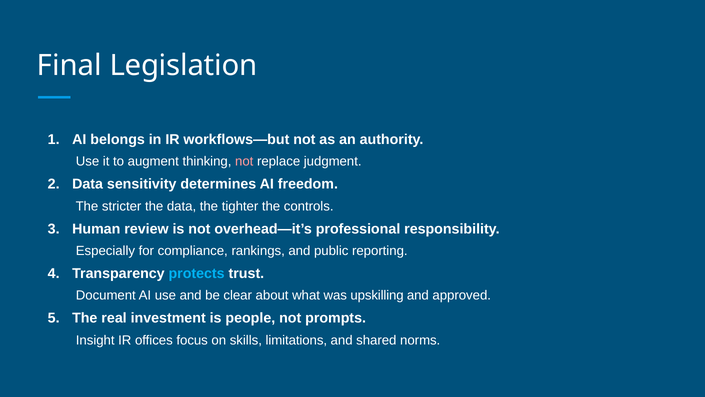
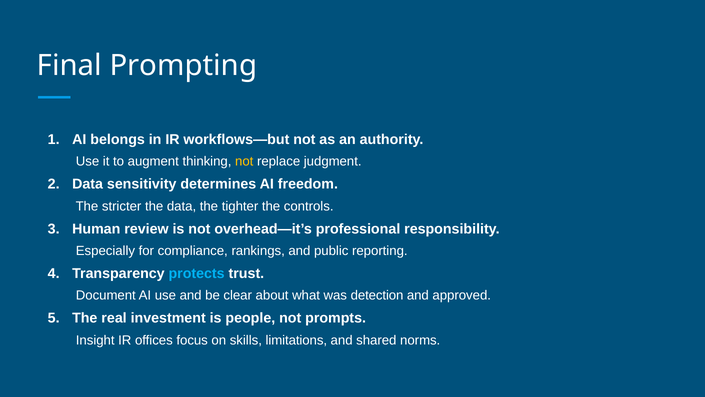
Legislation: Legislation -> Prompting (183, 66)
not colour: pink -> yellow (244, 161)
upskilling: upskilling -> detection (377, 295)
